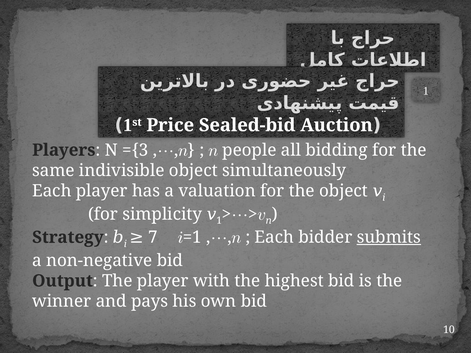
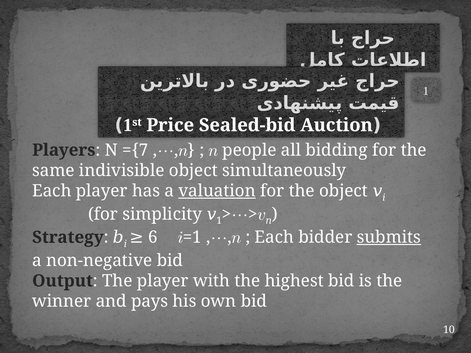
={3: ={3 -> ={7 (135, 150)
valuation underline: none -> present (217, 191)
7: 7 -> 6 (153, 237)
